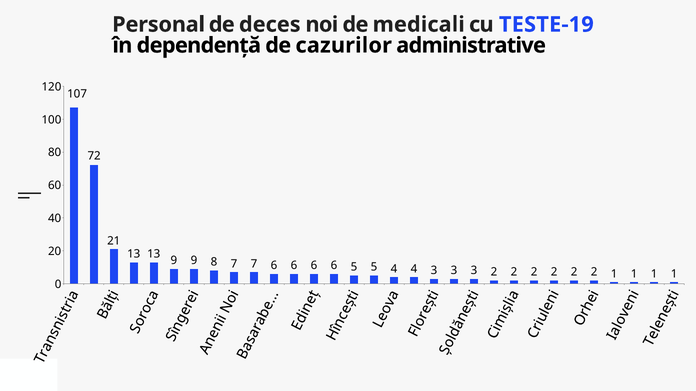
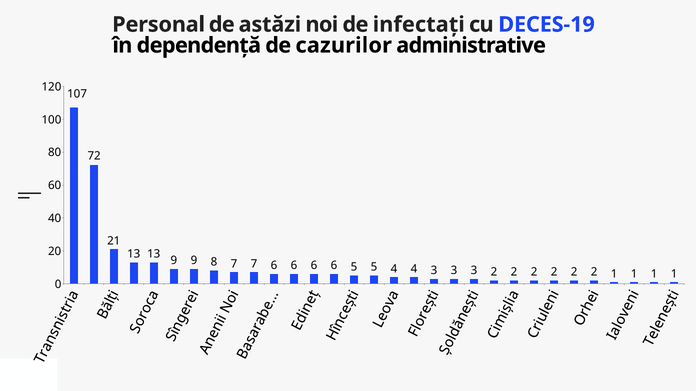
deces: deces -> astăzi (270, 25)
medicali: medicali -> infectați (419, 25)
TESTE-19: TESTE-19 -> DECES-19 (547, 25)
